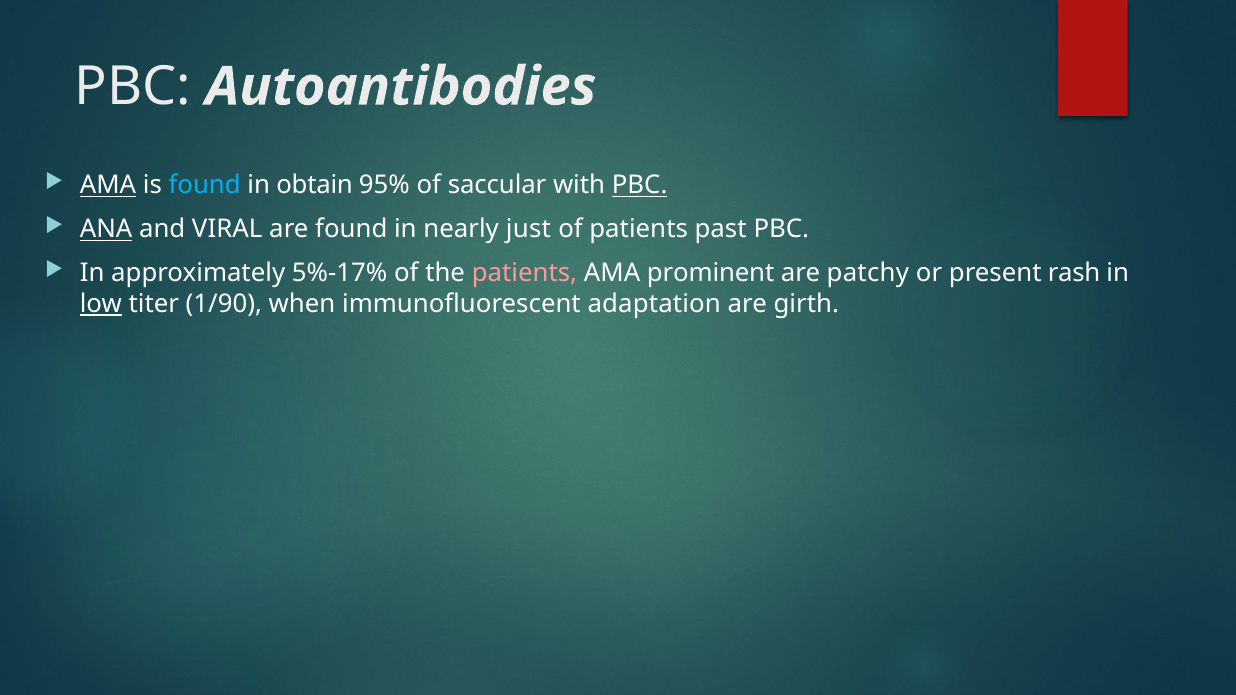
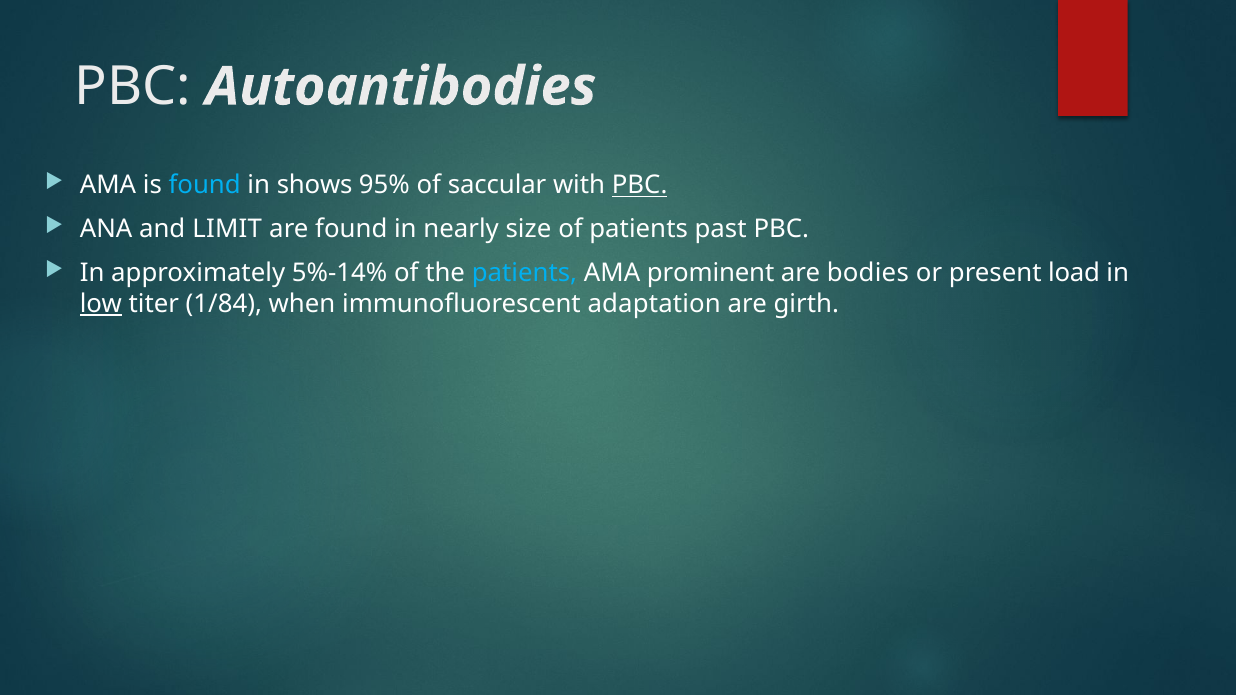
AMA underline: present -> none (108, 185)
obtain: obtain -> shows (315, 185)
ANA underline: present -> none (106, 229)
VIRAL: VIRAL -> LIMIT (227, 229)
just: just -> size (529, 229)
5%-17%: 5%-17% -> 5%-14% (340, 273)
patients colour: pink -> light blue (524, 273)
patchy: patchy -> bodies (868, 273)
rash: rash -> load (1074, 273)
1/90: 1/90 -> 1/84 (224, 304)
